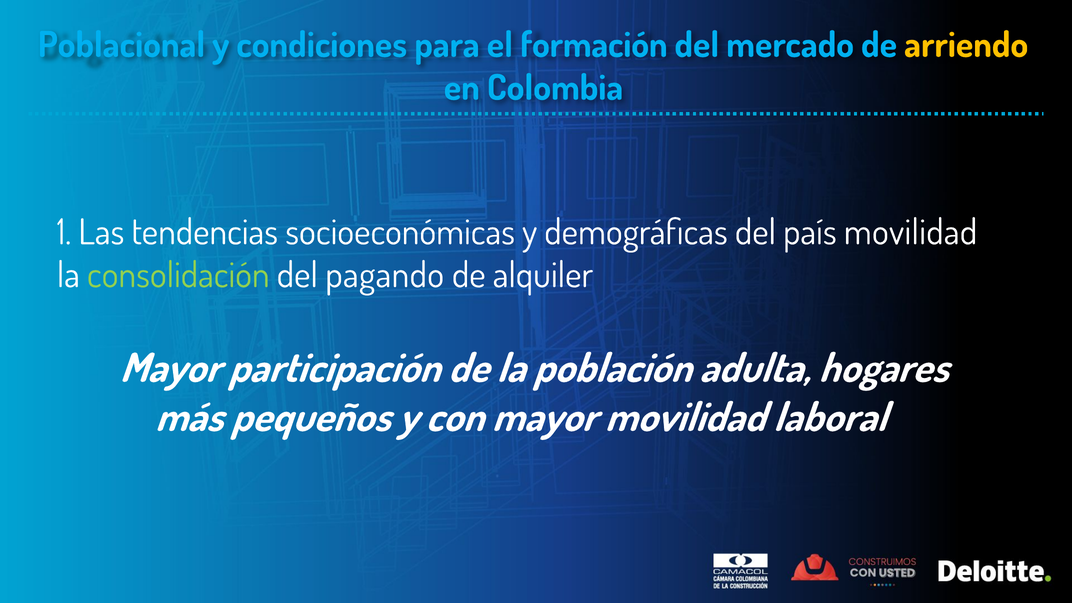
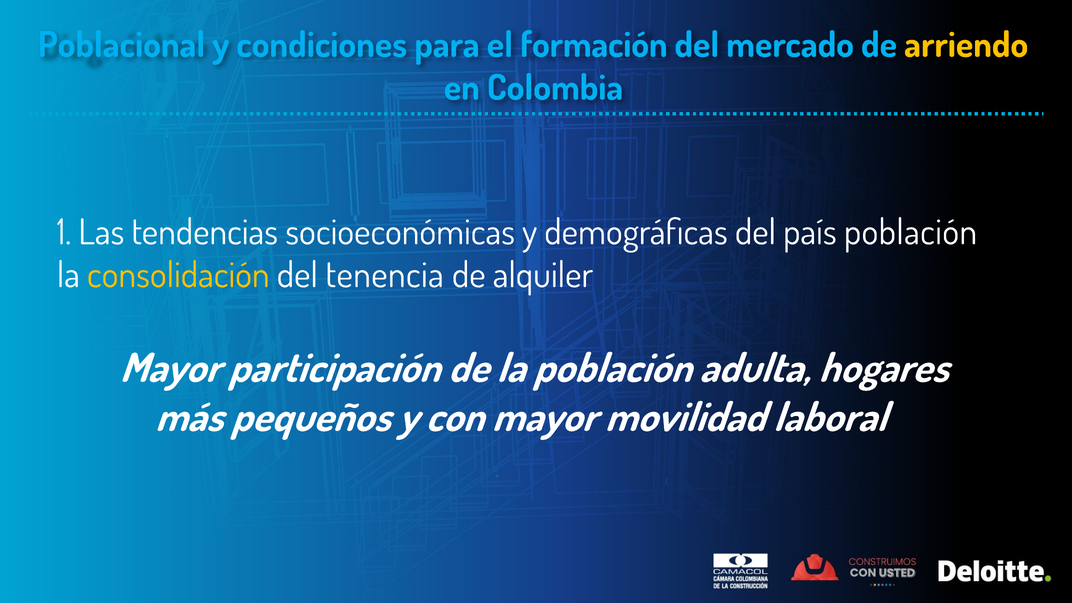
país movilidad: movilidad -> población (910, 233)
consolidación colour: light green -> yellow (178, 275)
pagando: pagando -> tenencia (385, 275)
